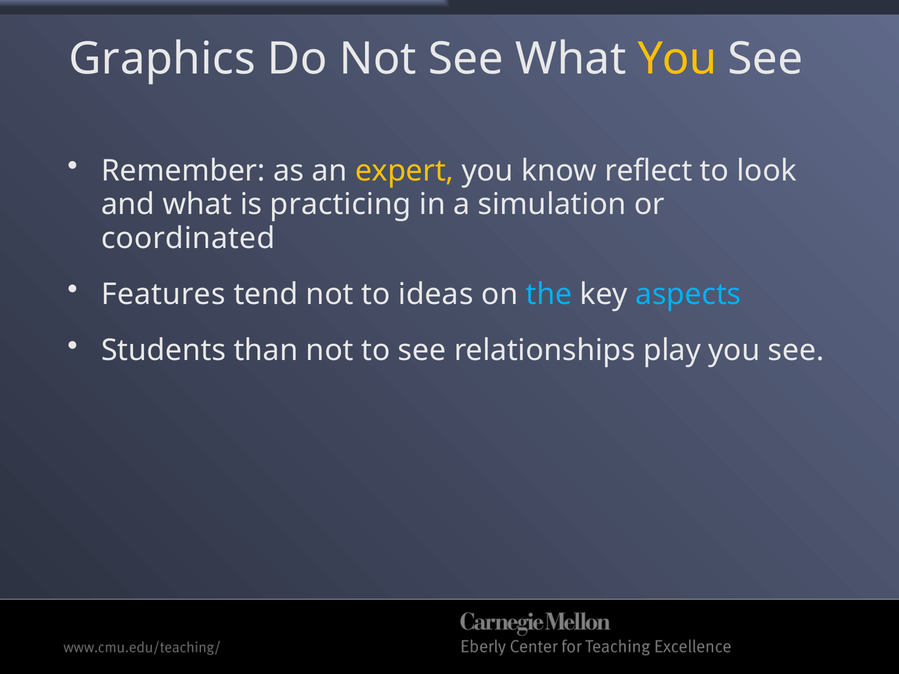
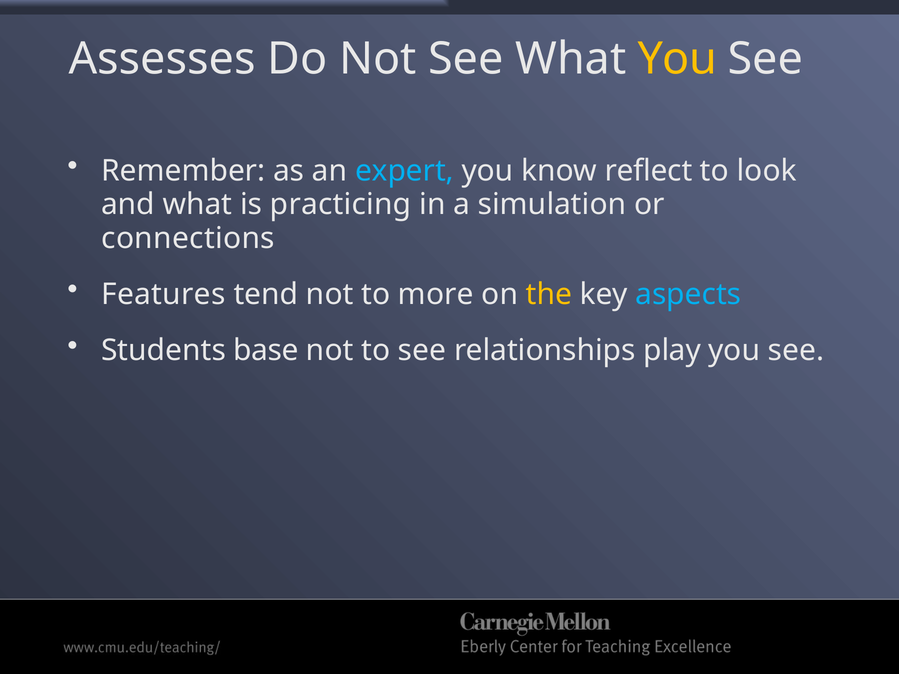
Graphics: Graphics -> Assesses (162, 59)
expert colour: yellow -> light blue (404, 171)
coordinated: coordinated -> connections (188, 238)
ideas: ideas -> more (436, 294)
the colour: light blue -> yellow (549, 294)
than: than -> base (266, 351)
